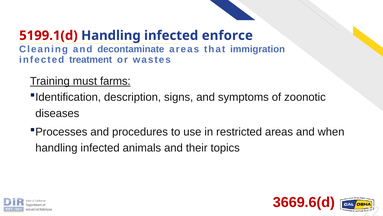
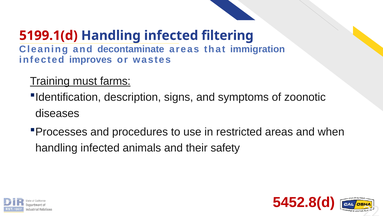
enforce: enforce -> filtering (227, 35)
treatment: treatment -> improves (91, 59)
topics: topics -> safety (225, 148)
3669.6(d: 3669.6(d -> 5452.8(d (304, 202)
